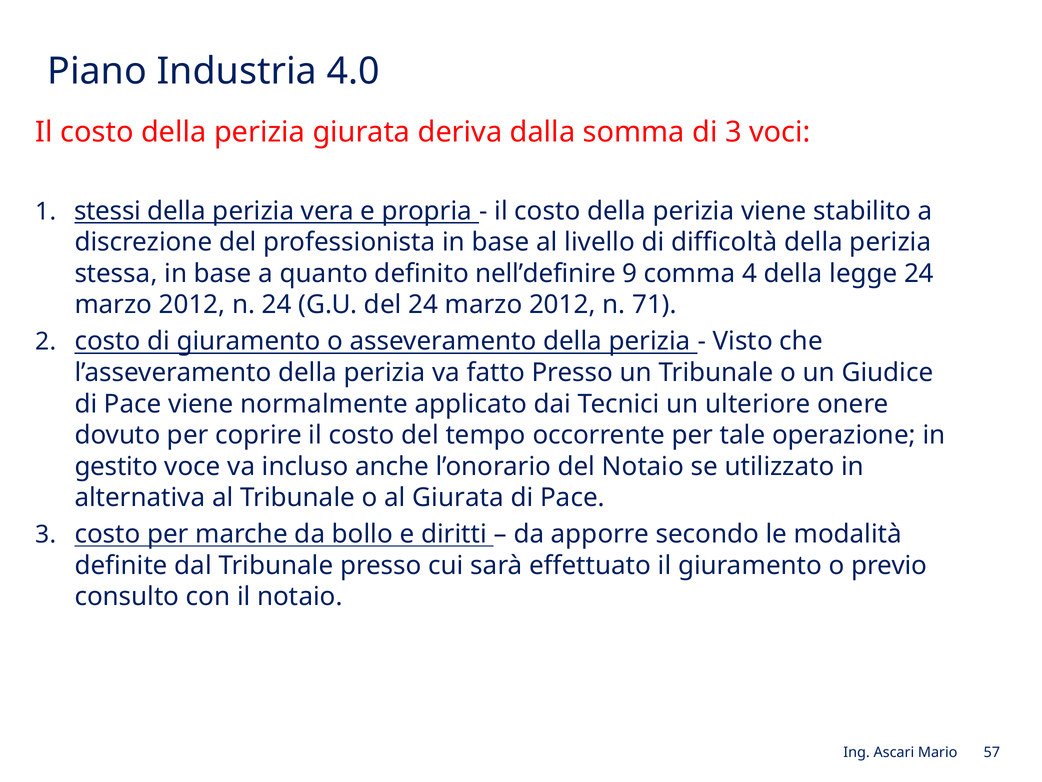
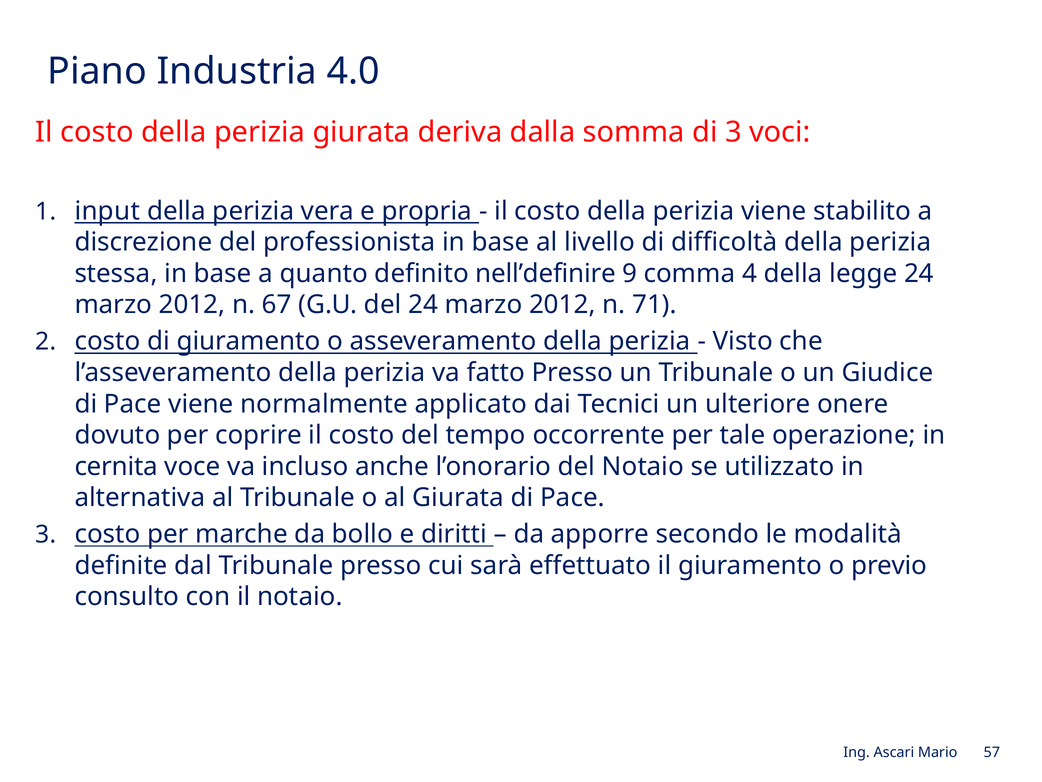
stessi: stessi -> input (107, 211)
n 24: 24 -> 67 (277, 305)
gestito: gestito -> cernita (116, 466)
